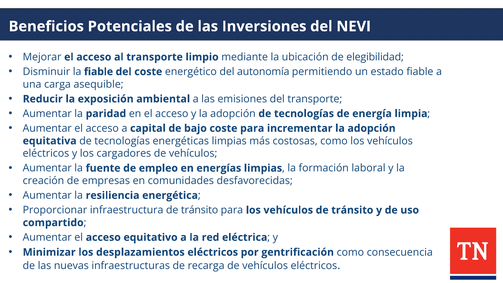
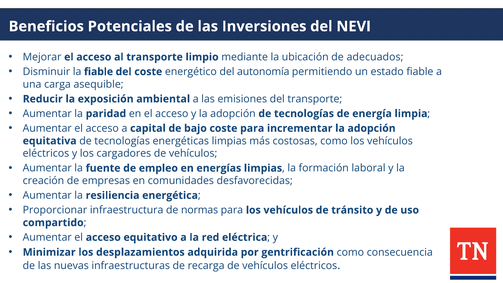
elegibilidad: elegibilidad -> adecuados (375, 57)
infraestructura de tránsito: tránsito -> normas (200, 210)
desplazamientos eléctricos: eléctricos -> adquirida (213, 252)
